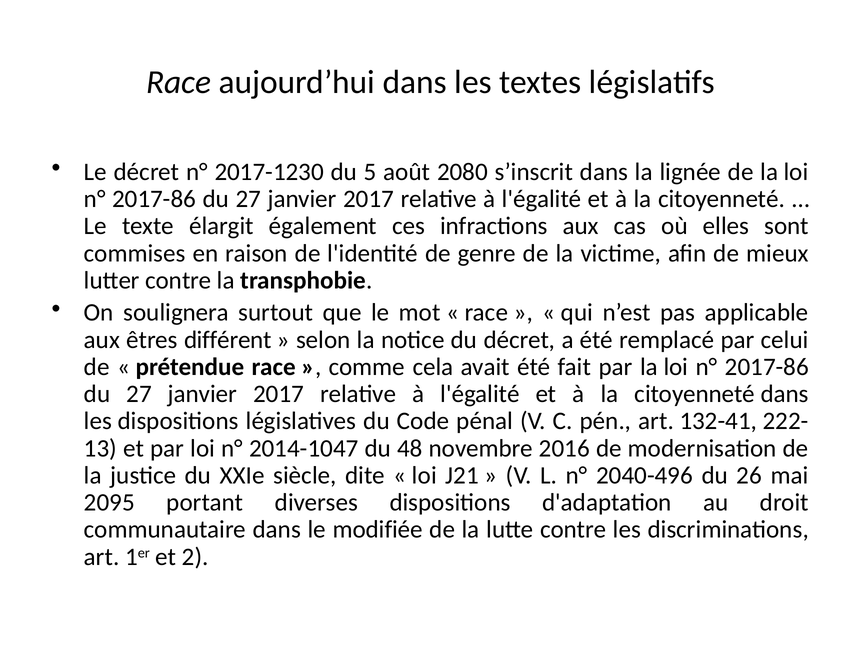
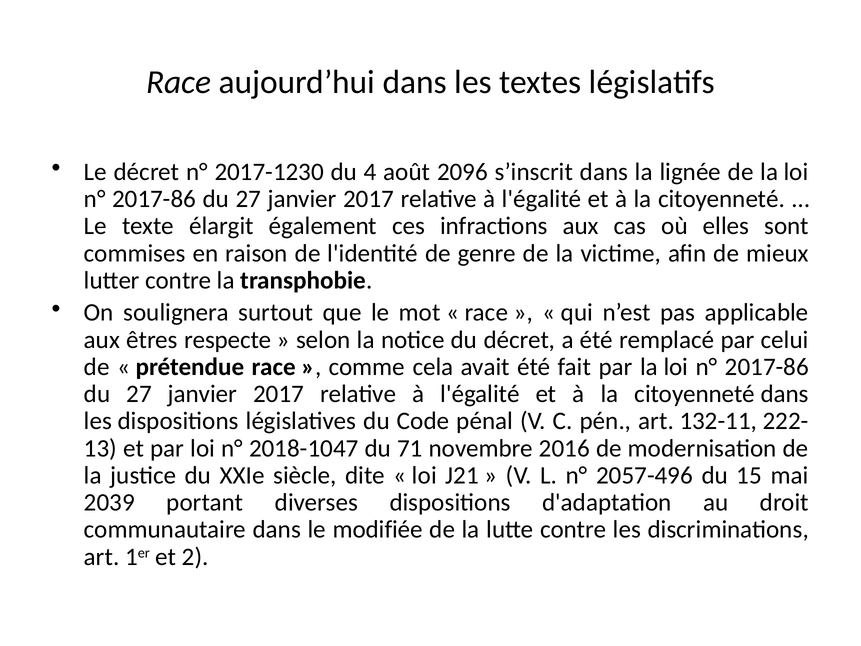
5: 5 -> 4 (370, 172)
2080: 2080 -> 2096 (462, 172)
différent: différent -> respecte (228, 340)
132-41: 132-41 -> 132-11 (718, 421)
2014-1047: 2014-1047 -> 2018-1047 (304, 448)
48: 48 -> 71 (410, 448)
2040-496: 2040-496 -> 2057-496 (645, 475)
26: 26 -> 15 (749, 475)
2095: 2095 -> 2039 (109, 502)
